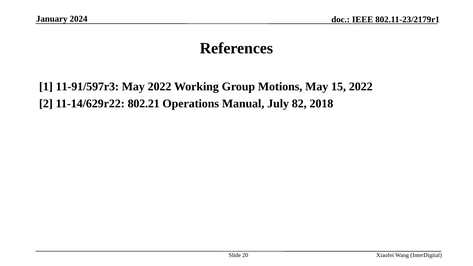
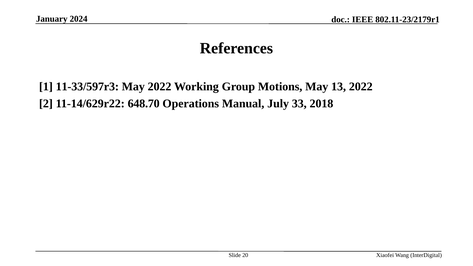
11-91/597r3: 11-91/597r3 -> 11-33/597r3 (87, 87)
15: 15 -> 13 (339, 87)
802.21: 802.21 -> 648.70 (144, 104)
82: 82 -> 33 (299, 104)
